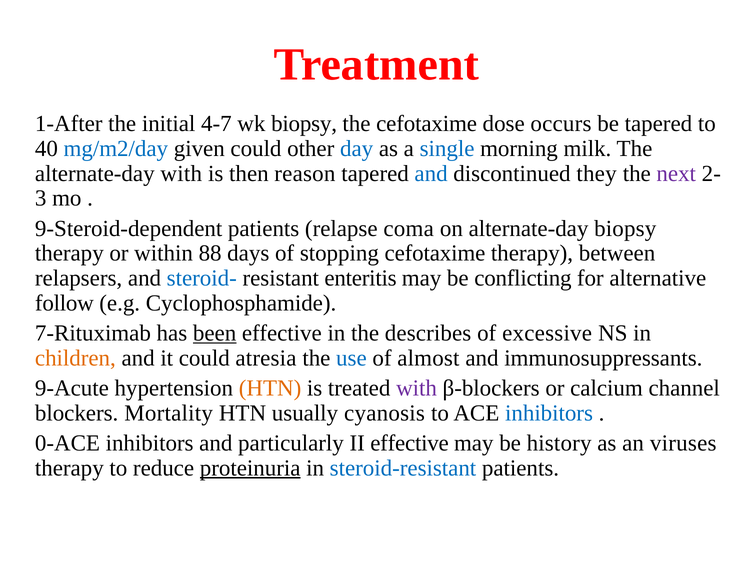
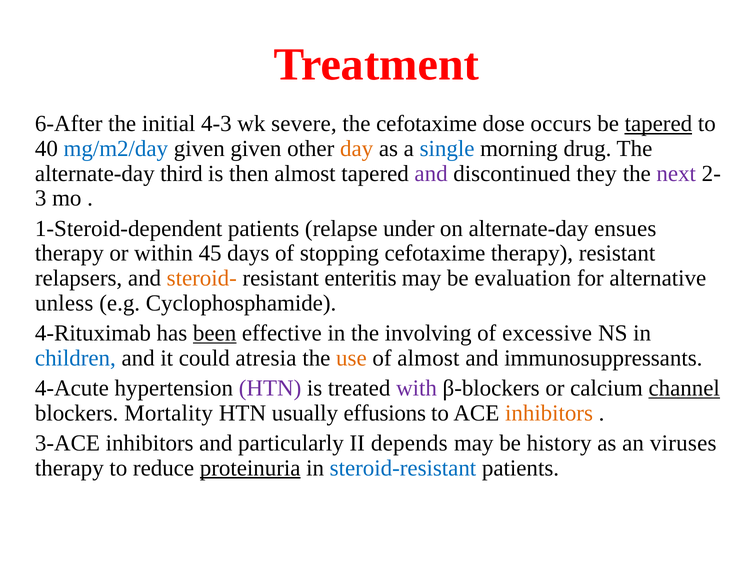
1-After: 1-After -> 6-After (69, 124)
4-7: 4-7 -> 4-3 (216, 124)
wk biopsy: biopsy -> severe (304, 124)
tapered underline: none -> present (658, 124)
given could: could -> given (256, 149)
day colour: blue -> orange (357, 149)
milk: milk -> drug (587, 149)
alternate-day with: with -> third (181, 173)
then reason: reason -> almost (305, 173)
and colour: blue -> purple (431, 173)
9-Steroid-dependent: 9-Steroid-dependent -> 1-Steroid-dependent (129, 228)
coma: coma -> under (409, 228)
alternate-day biopsy: biopsy -> ensues (625, 228)
88: 88 -> 45 (210, 253)
therapy between: between -> resistant (617, 253)
steroid- colour: blue -> orange (202, 278)
conflicting: conflicting -> evaluation (523, 278)
follow: follow -> unless (64, 303)
7-Rituximab: 7-Rituximab -> 4-Rituximab (93, 333)
describes: describes -> involving (428, 333)
children colour: orange -> blue (75, 358)
use colour: blue -> orange (351, 358)
9-Acute: 9-Acute -> 4-Acute (72, 388)
HTN colour: orange -> purple (270, 388)
channel underline: none -> present (684, 388)
cyanosis: cyanosis -> effusions (385, 413)
inhibitors colour: blue -> orange (549, 413)
0-ACE: 0-ACE -> 3-ACE (67, 443)
II effective: effective -> depends (409, 443)
